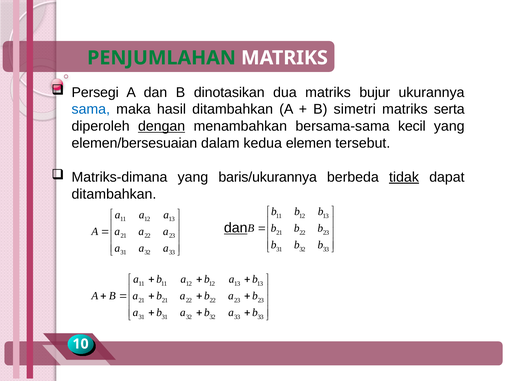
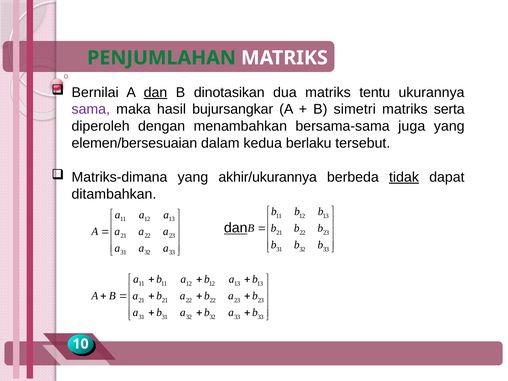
Persegi: Persegi -> Bernilai (95, 92)
dan underline: none -> present (155, 92)
bujur: bujur -> tentu (375, 92)
sama colour: blue -> purple (91, 109)
hasil ditambahkan: ditambahkan -> bujursangkar (233, 109)
dengan underline: present -> none (162, 126)
kecil: kecil -> juga (412, 126)
elemen: elemen -> berlaku (309, 143)
baris/ukurannya: baris/ukurannya -> akhir/ukurannya (268, 177)
